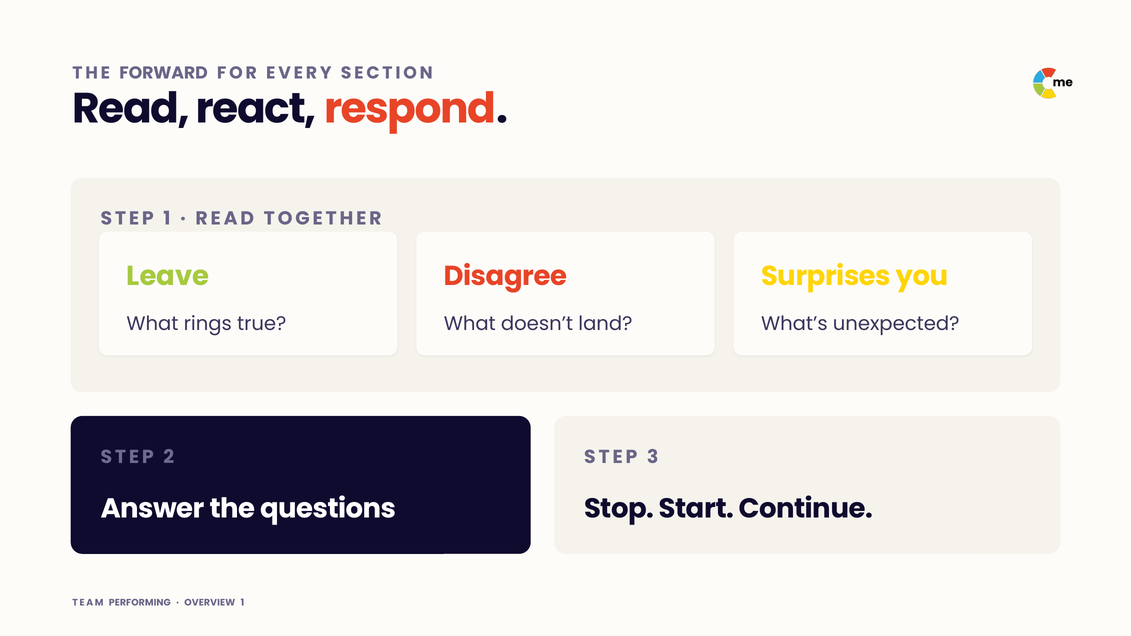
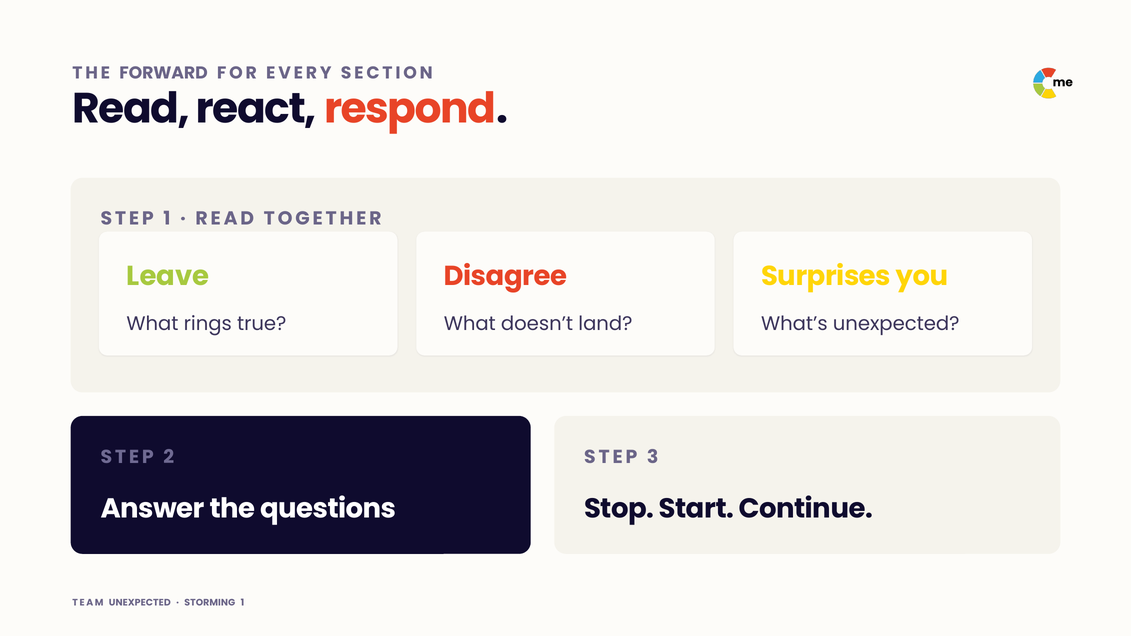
TEAM PERFORMING: PERFORMING -> UNEXPECTED (140, 603)
OVERVIEW: OVERVIEW -> STORMING (210, 603)
